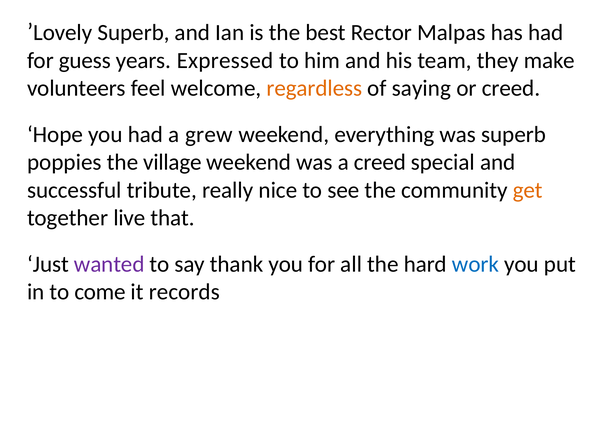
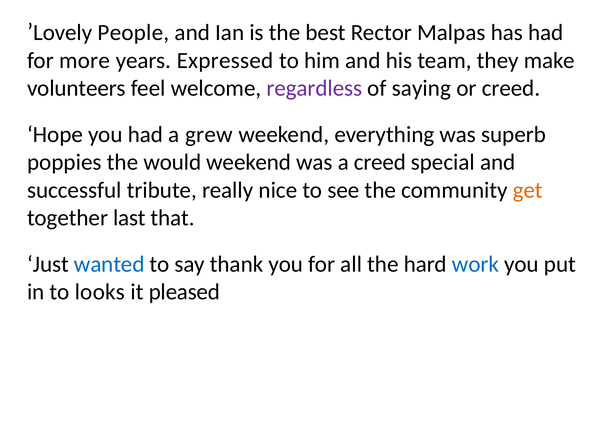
’Lovely Superb: Superb -> People (133, 32)
guess: guess -> more (85, 61)
regardless colour: orange -> purple (314, 88)
village: village -> would (172, 162)
live: live -> last (129, 218)
wanted colour: purple -> blue (109, 264)
come: come -> looks (100, 292)
records: records -> pleased (184, 292)
